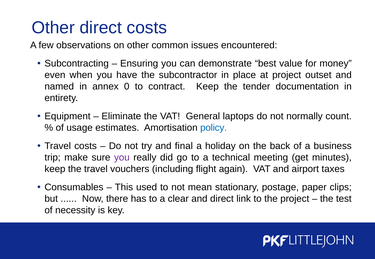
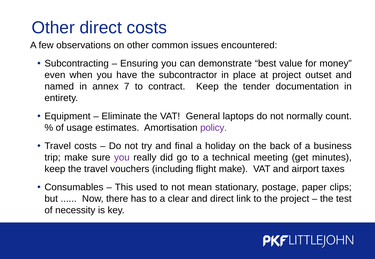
0: 0 -> 7 (127, 87)
policy colour: blue -> purple (214, 128)
flight again: again -> make (233, 169)
